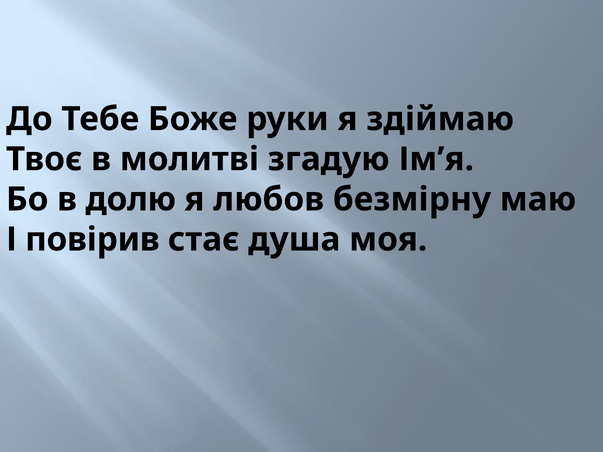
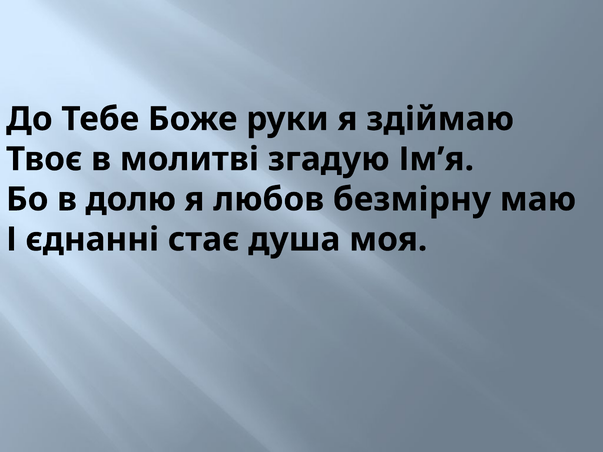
повірив: повірив -> єднанні (92, 240)
